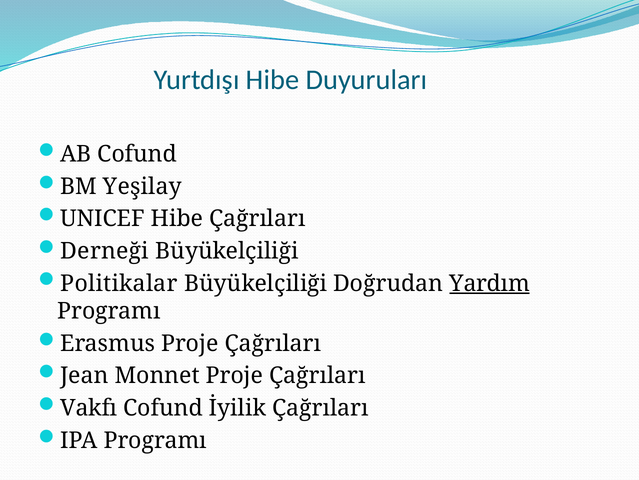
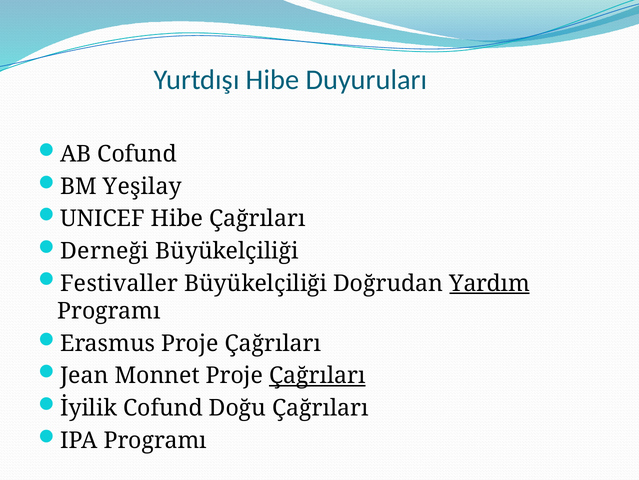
Politikalar: Politikalar -> Festivaller (119, 283)
Çağrıları underline: none -> present (317, 375)
Vakfı: Vakfı -> İyilik (89, 407)
İyilik: İyilik -> Doğu (237, 407)
